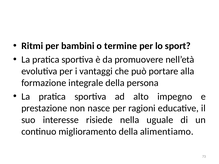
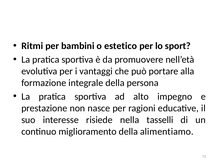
termine: termine -> estetico (121, 46)
uguale: uguale -> tasselli (160, 120)
